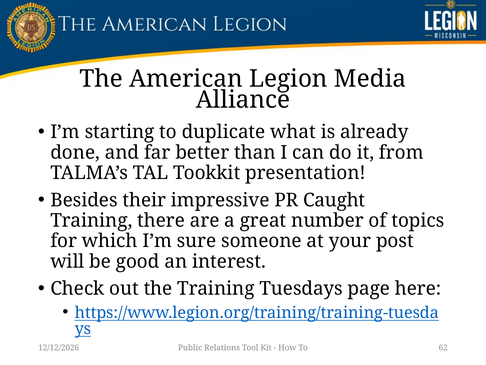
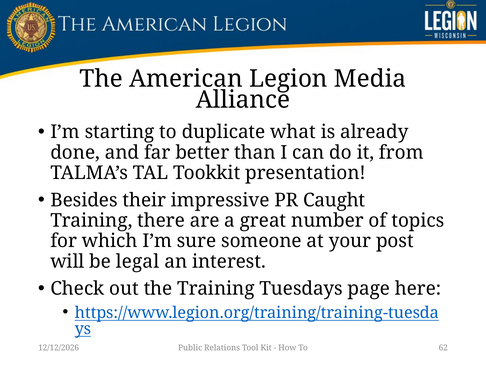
good: good -> legal (138, 261)
